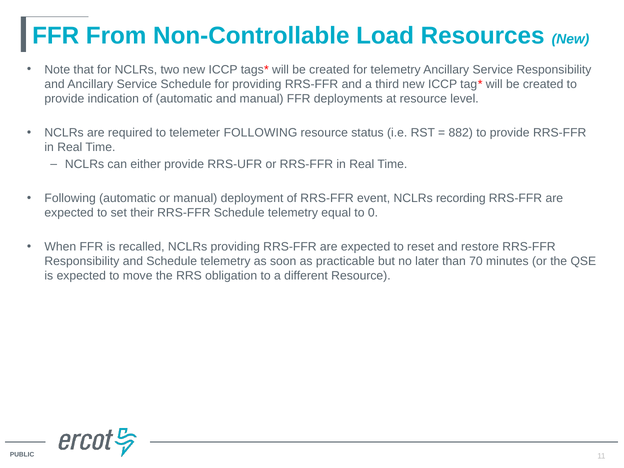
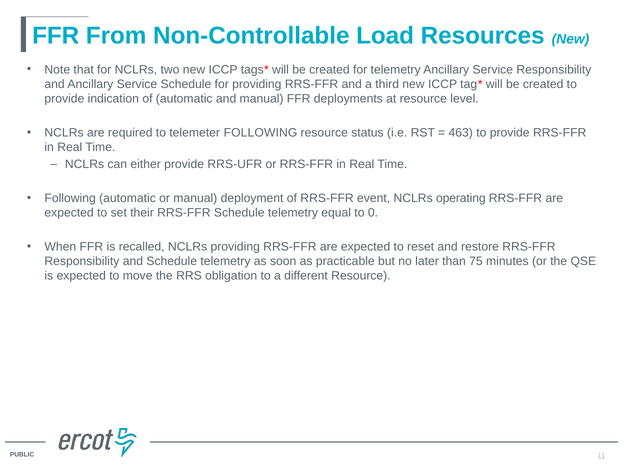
882: 882 -> 463 (461, 133)
recording: recording -> operating (461, 198)
70: 70 -> 75 (476, 261)
